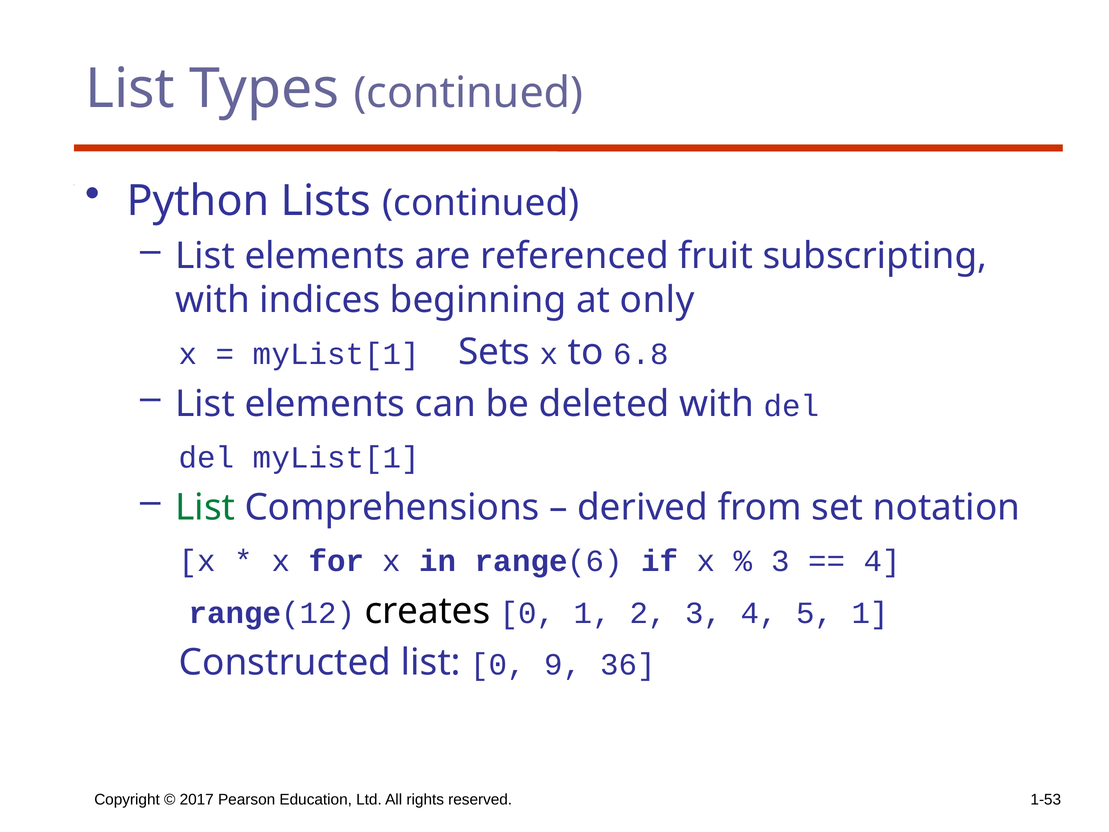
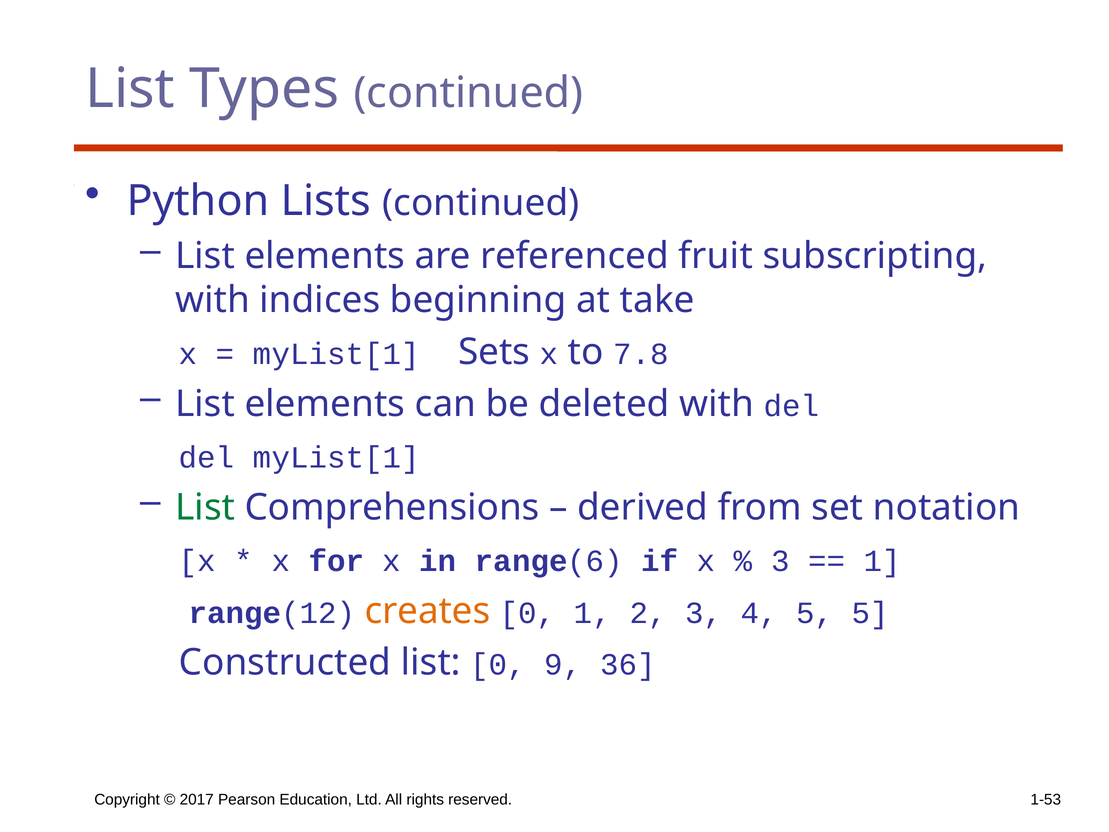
only: only -> take (657, 300)
6.8: 6.8 -> 7.8 (641, 354)
4: 4 -> 1 (882, 561)
creates colour: black -> orange (428, 611)
5 1: 1 -> 5 (870, 613)
